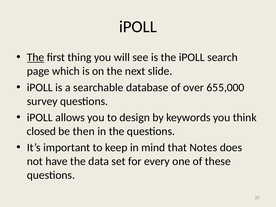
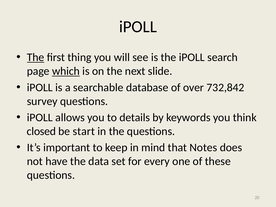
which underline: none -> present (66, 71)
655,000: 655,000 -> 732,842 (225, 87)
design: design -> details (135, 117)
then: then -> start (84, 131)
